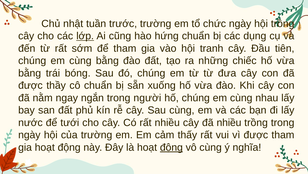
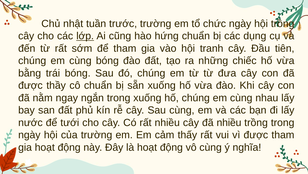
cùng bằng: bằng -> bóng (107, 61)
trong người: người -> xuống (147, 98)
động underline: present -> none (171, 147)
